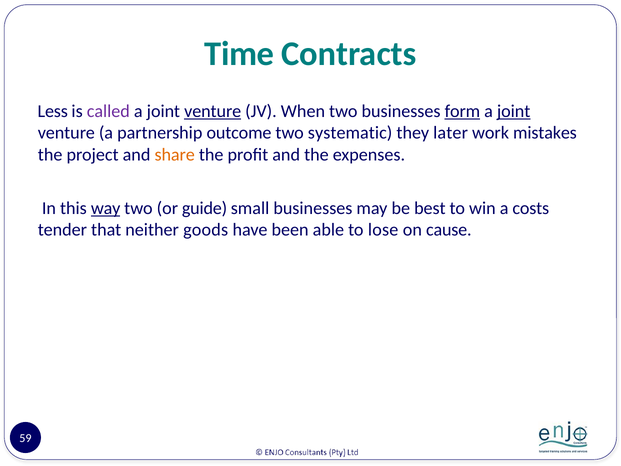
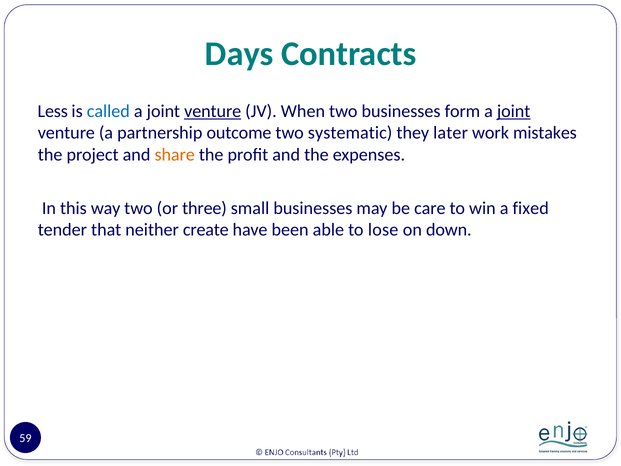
Time: Time -> Days (239, 54)
called colour: purple -> blue (108, 111)
form underline: present -> none (462, 111)
way underline: present -> none (106, 208)
guide: guide -> three (205, 208)
best: best -> care (430, 208)
costs: costs -> fixed (531, 208)
goods: goods -> create (206, 230)
cause: cause -> down (449, 230)
